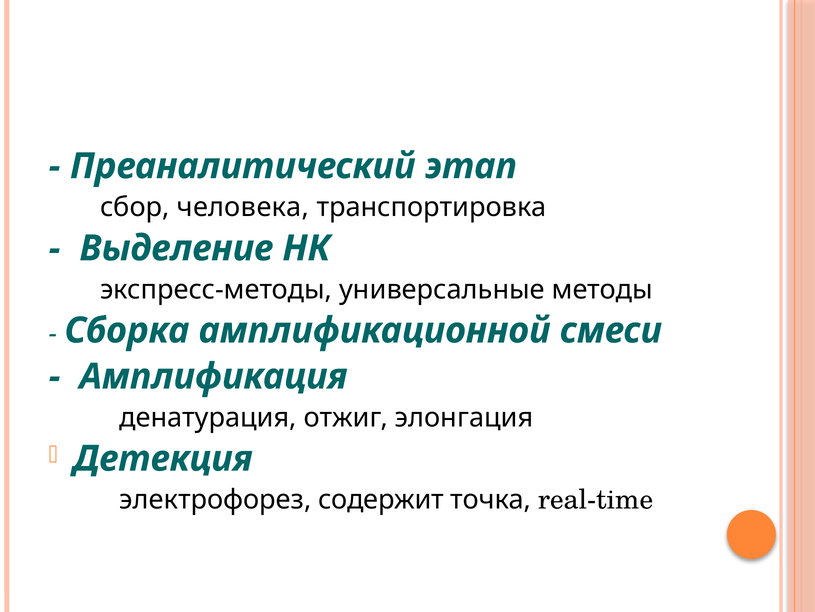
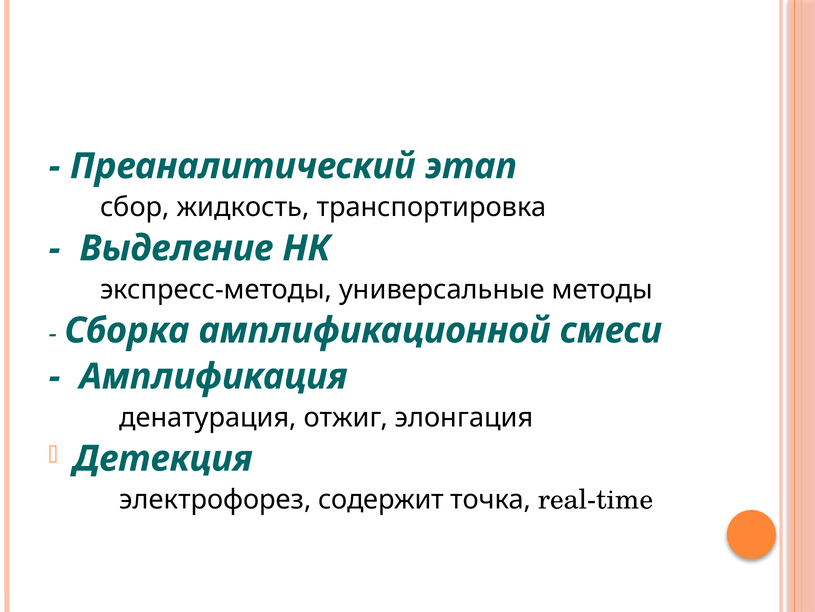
человека: человека -> жидкость (243, 207)
